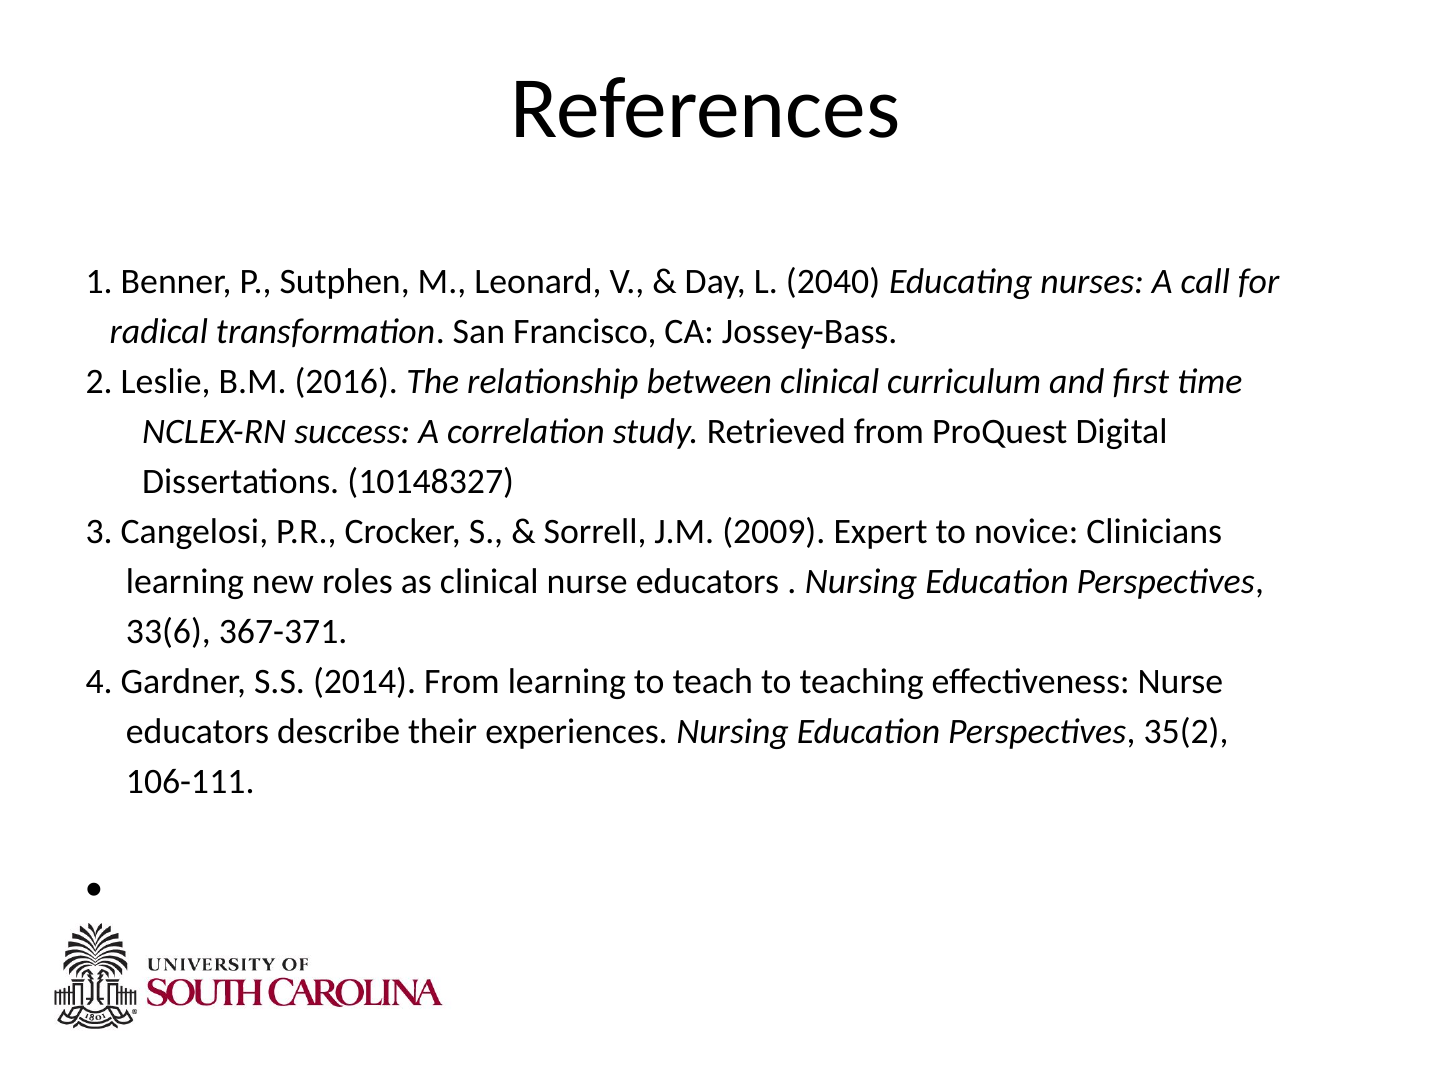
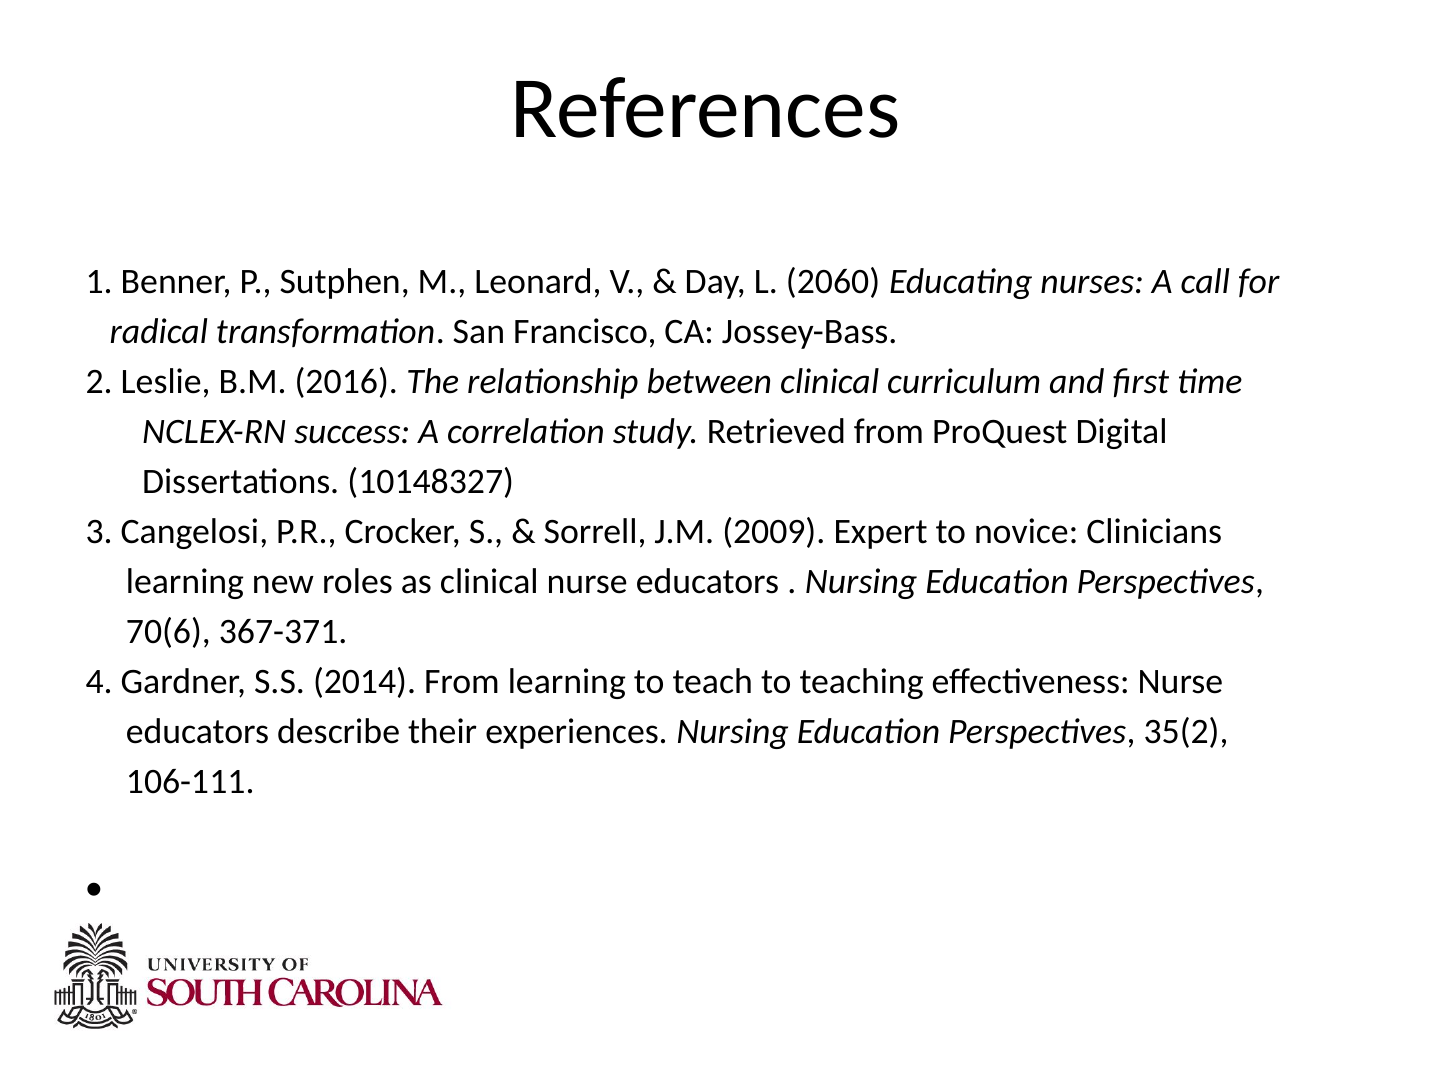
2040: 2040 -> 2060 (833, 281)
33(6: 33(6 -> 70(6 (168, 632)
